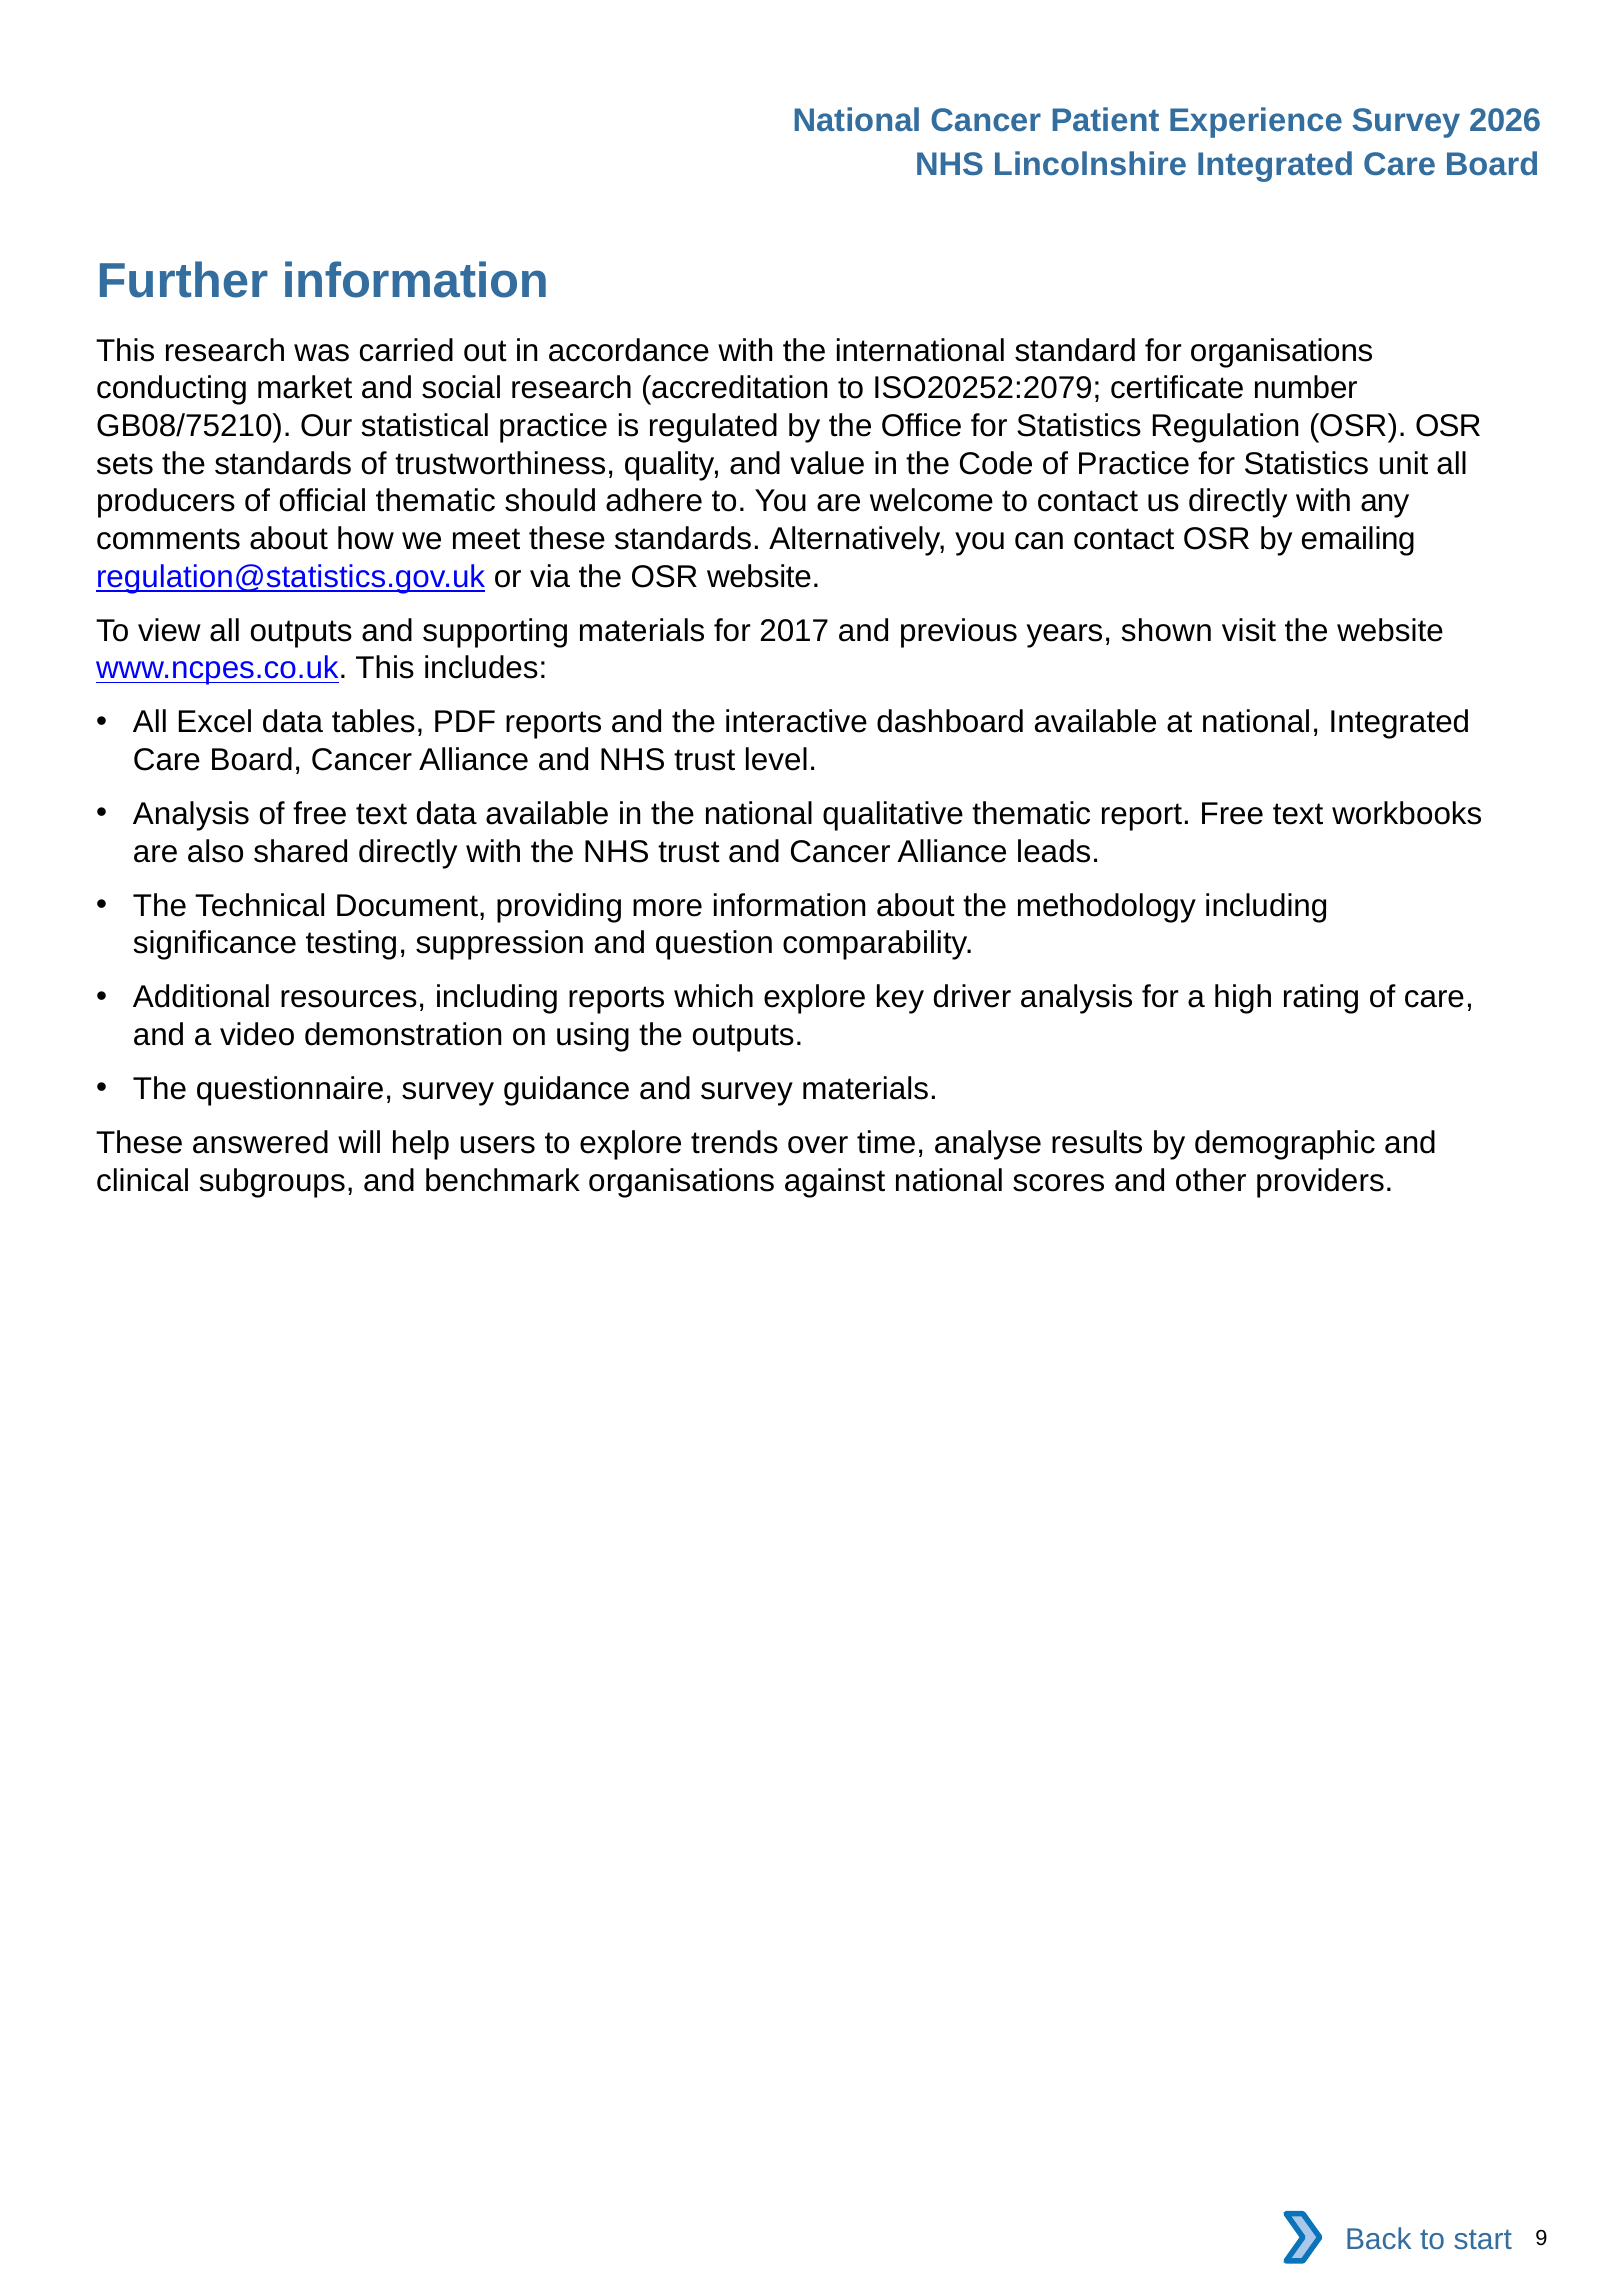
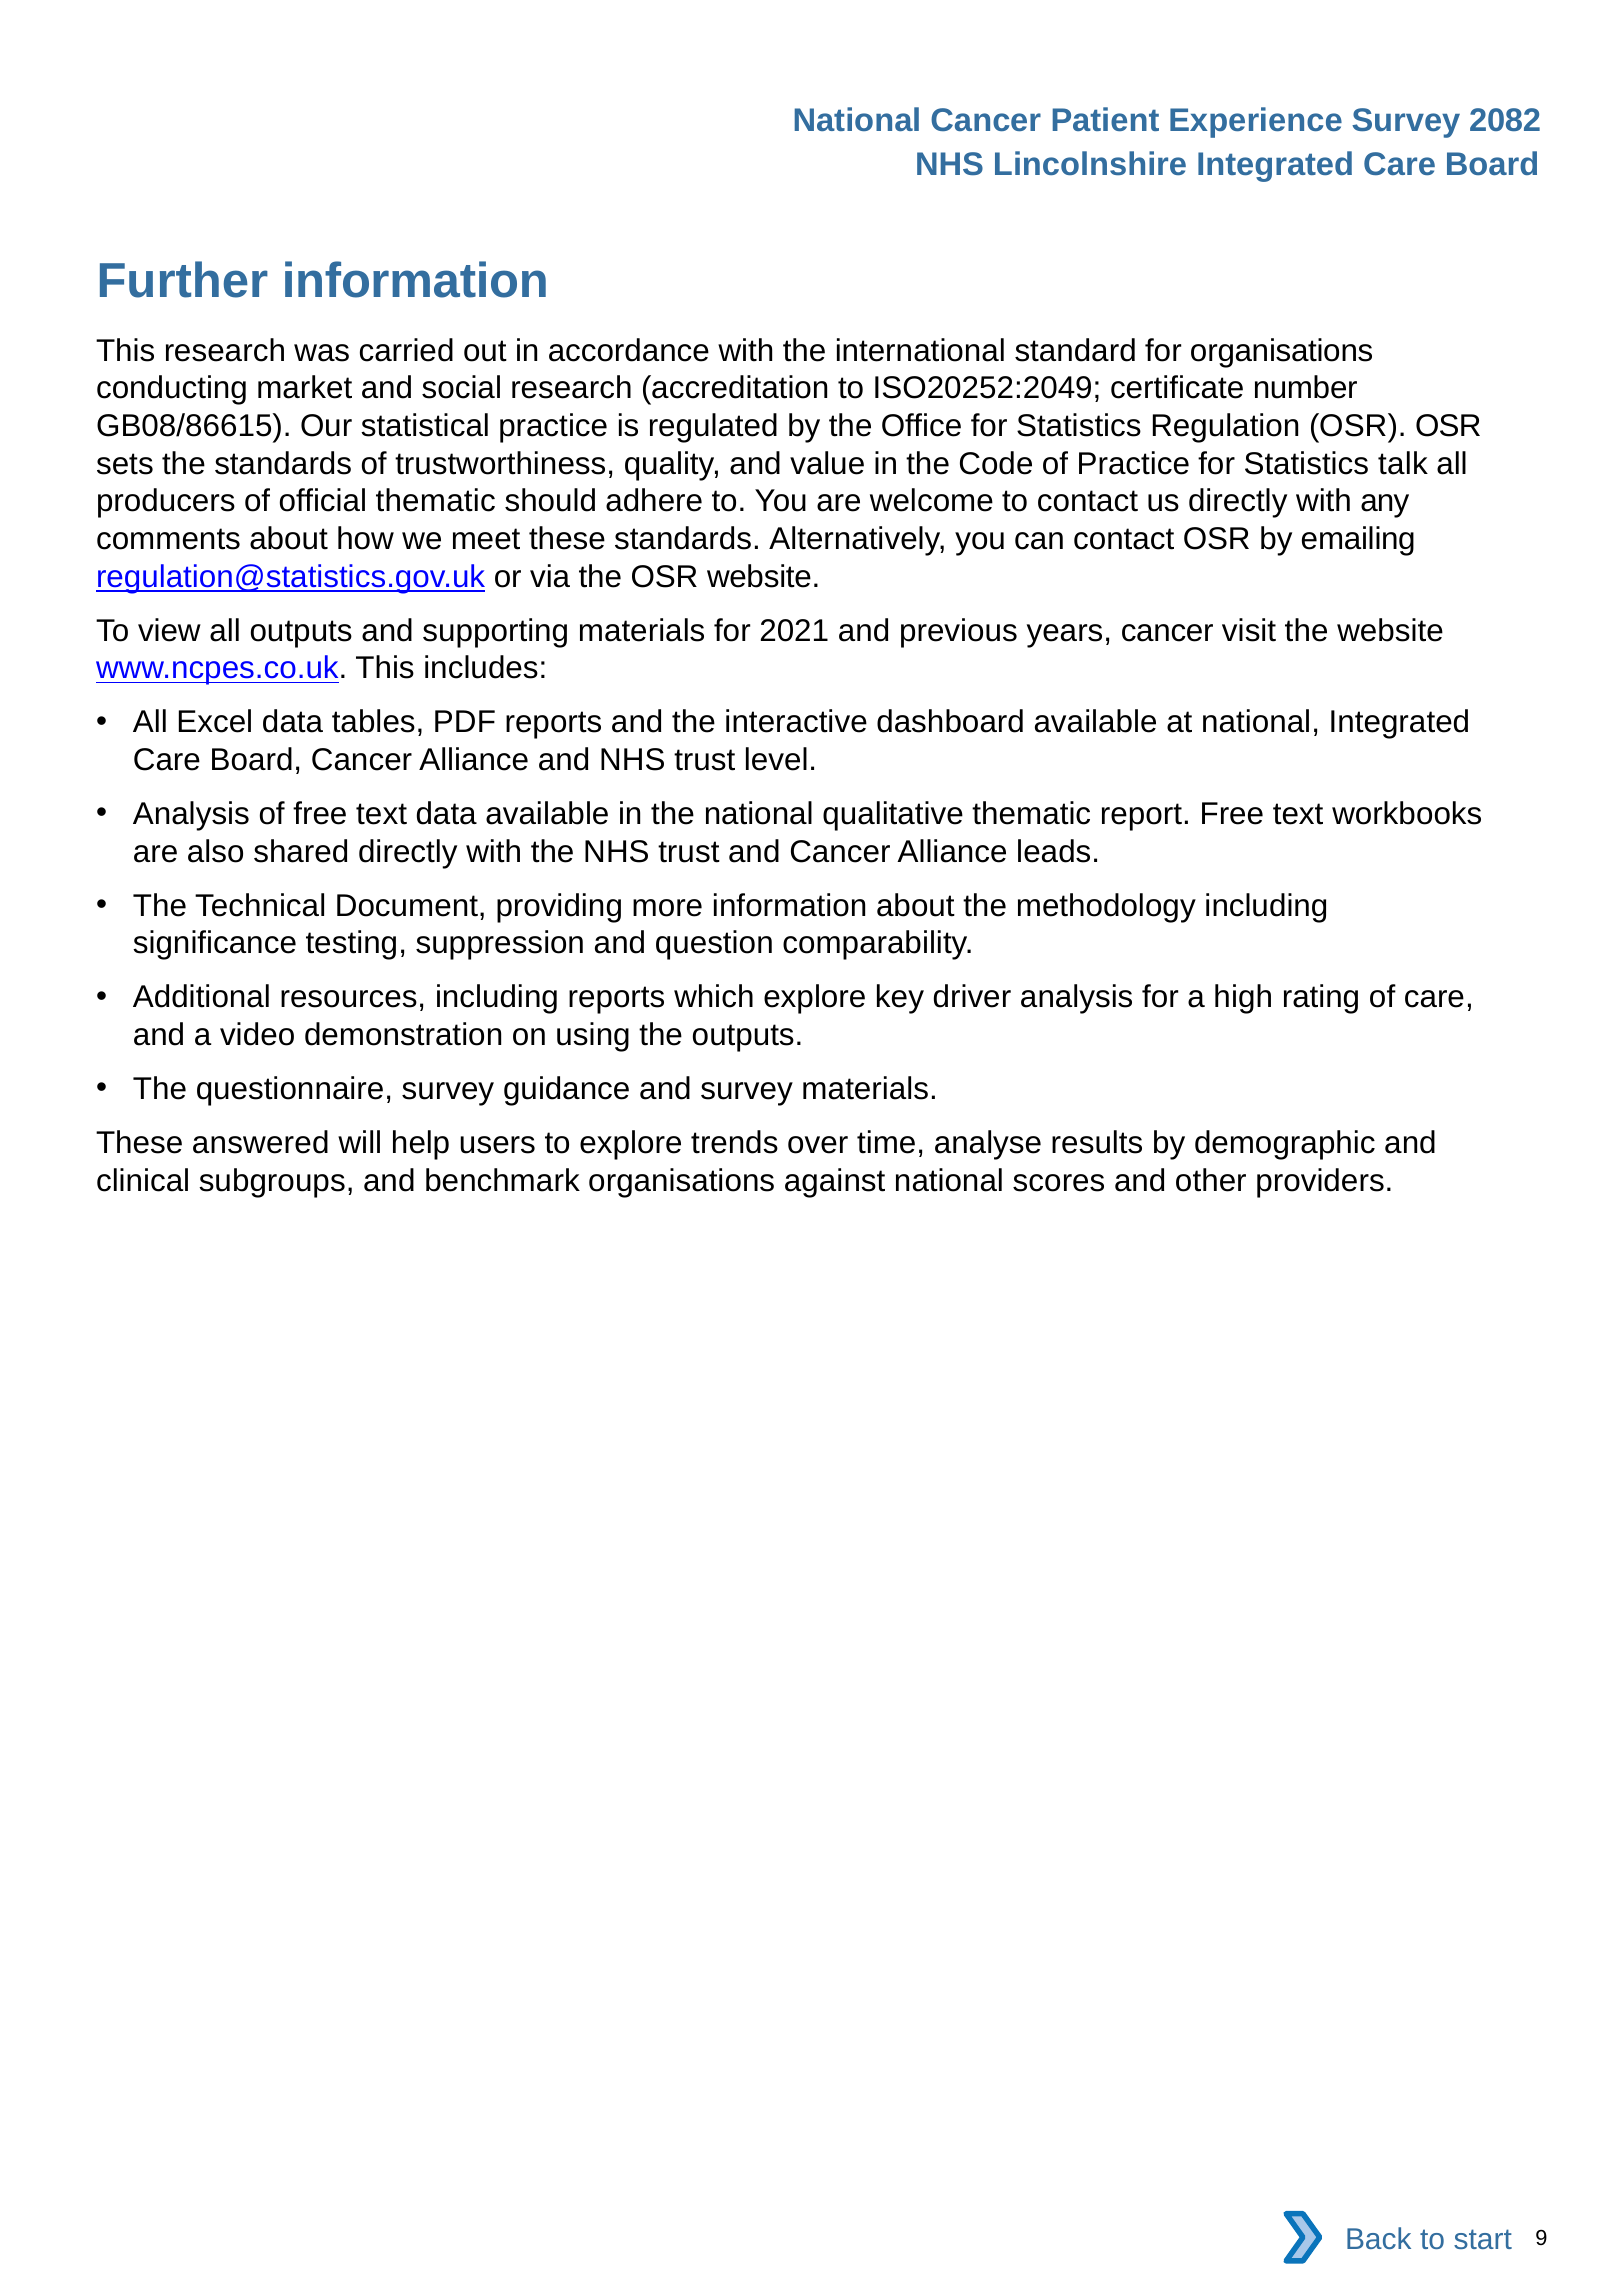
2026: 2026 -> 2082 (1505, 121)
ISO20252:2079: ISO20252:2079 -> ISO20252:2049 (987, 389)
GB08/75210: GB08/75210 -> GB08/86615 (194, 426)
unit: unit -> talk (1403, 464)
2017: 2017 -> 2021 (794, 631)
years shown: shown -> cancer (1167, 631)
